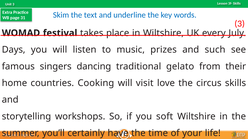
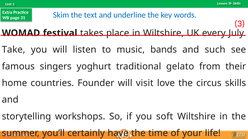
Days: Days -> Take (14, 50)
prizes: prizes -> bands (164, 50)
dancing: dancing -> yoghurt (94, 67)
Cooking: Cooking -> Founder (96, 83)
